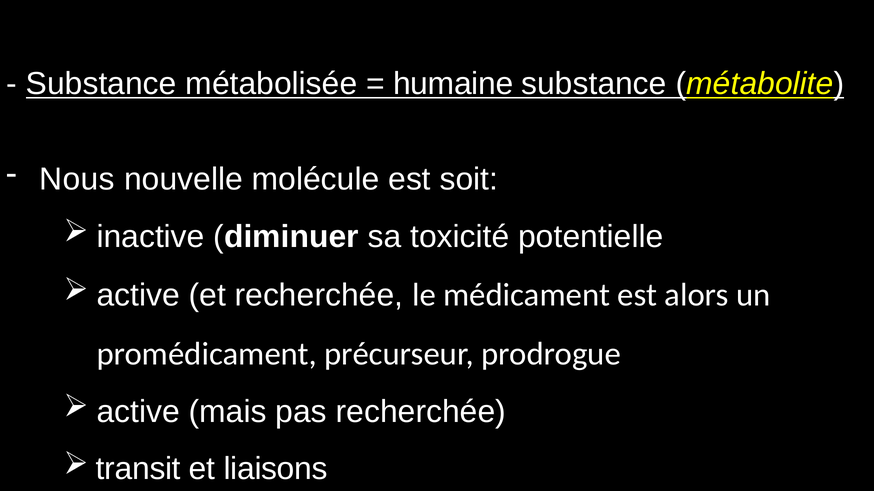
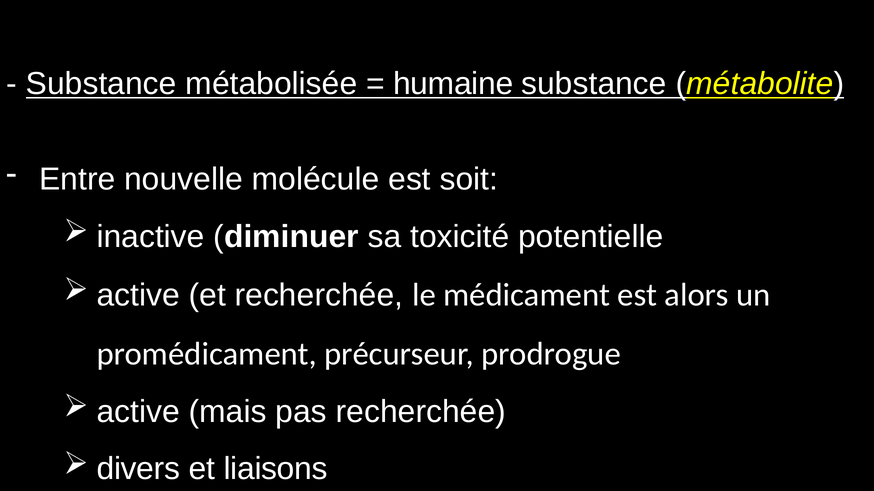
Nous: Nous -> Entre (77, 179)
transit: transit -> divers (138, 470)
